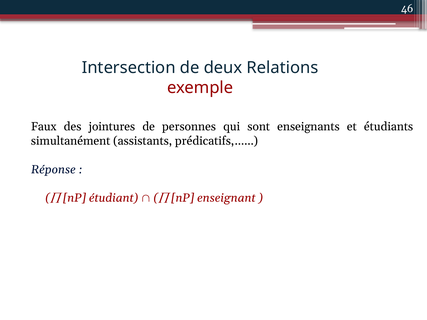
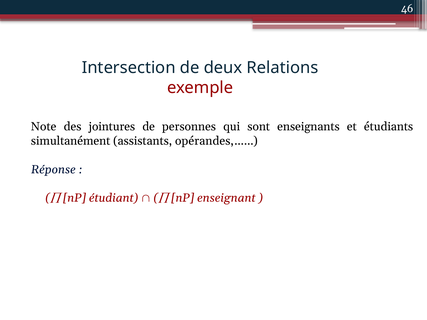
Faux: Faux -> Note (44, 127)
prédicatifs,……: prédicatifs,…… -> opérandes,…… (216, 141)
